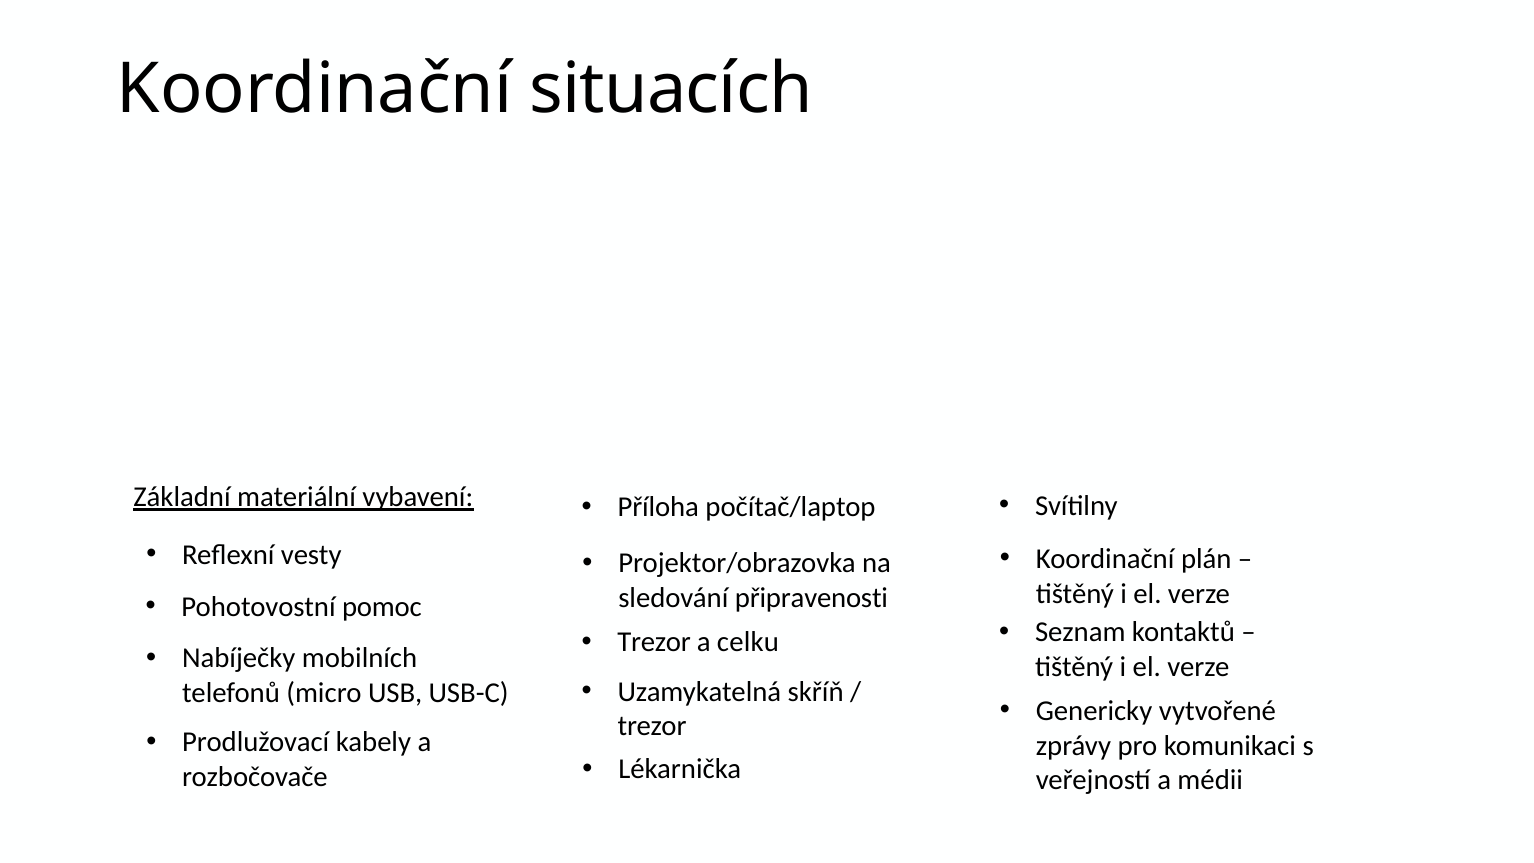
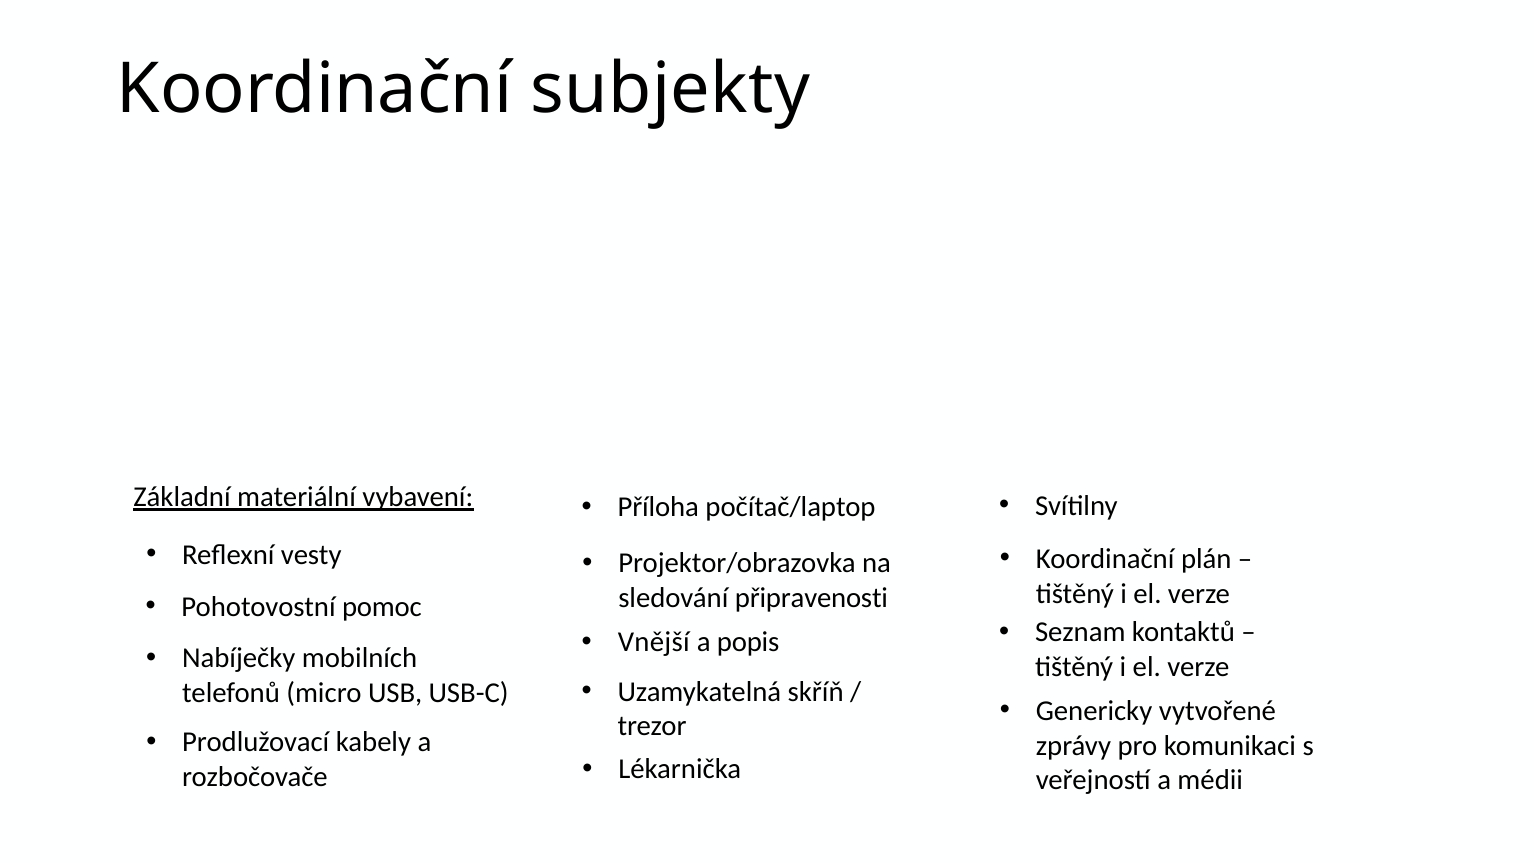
situacích: situacích -> subjekty (671, 89)
Trezor: Trezor -> Vnější (654, 642)
celku: celku -> popis (748, 642)
